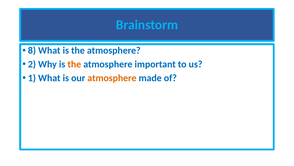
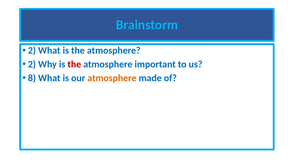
8: 8 -> 2 (32, 50)
the colour: orange -> red (74, 64)
1: 1 -> 8 (32, 78)
